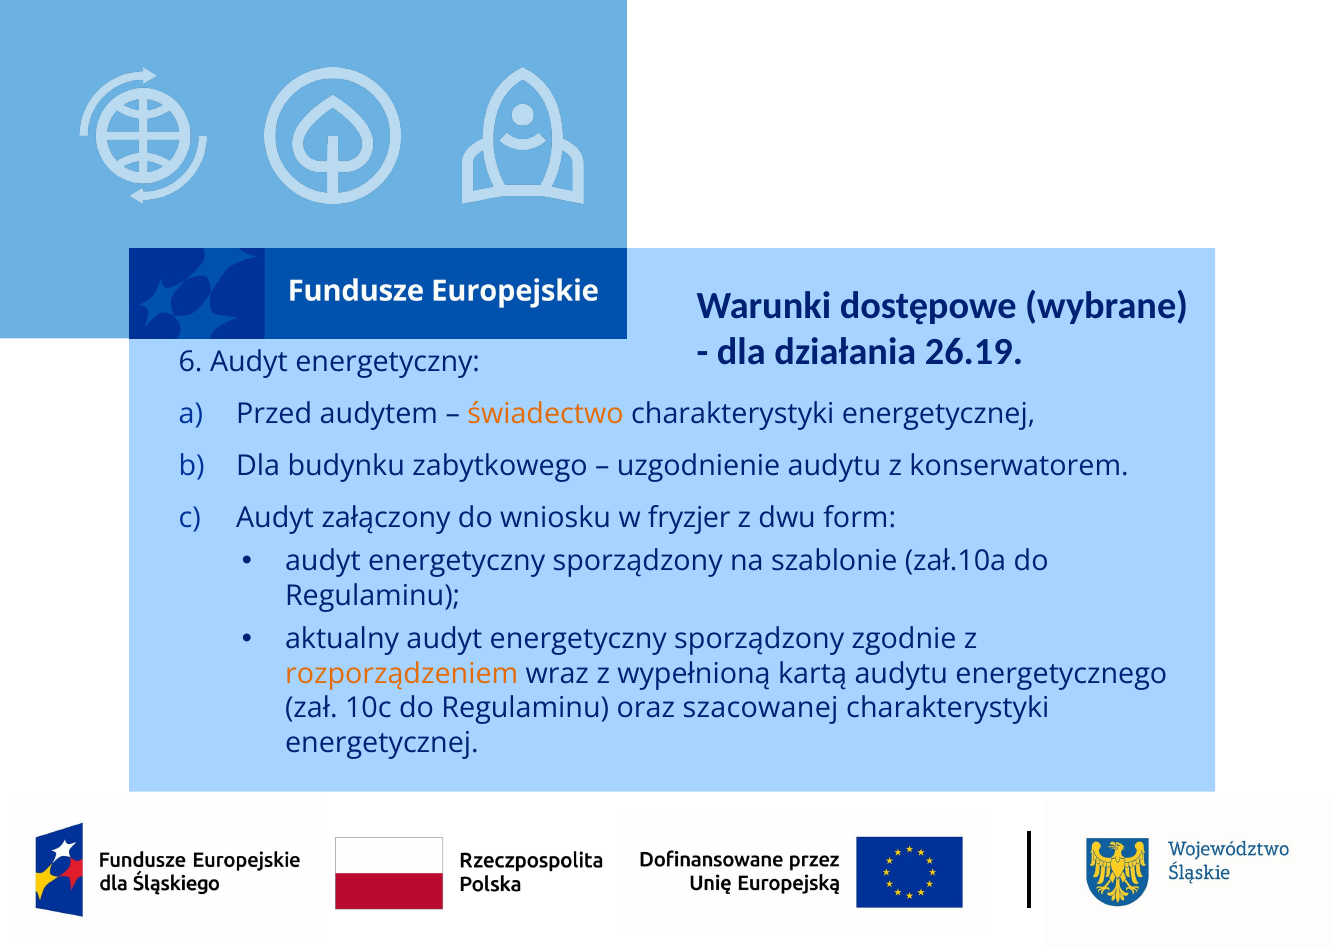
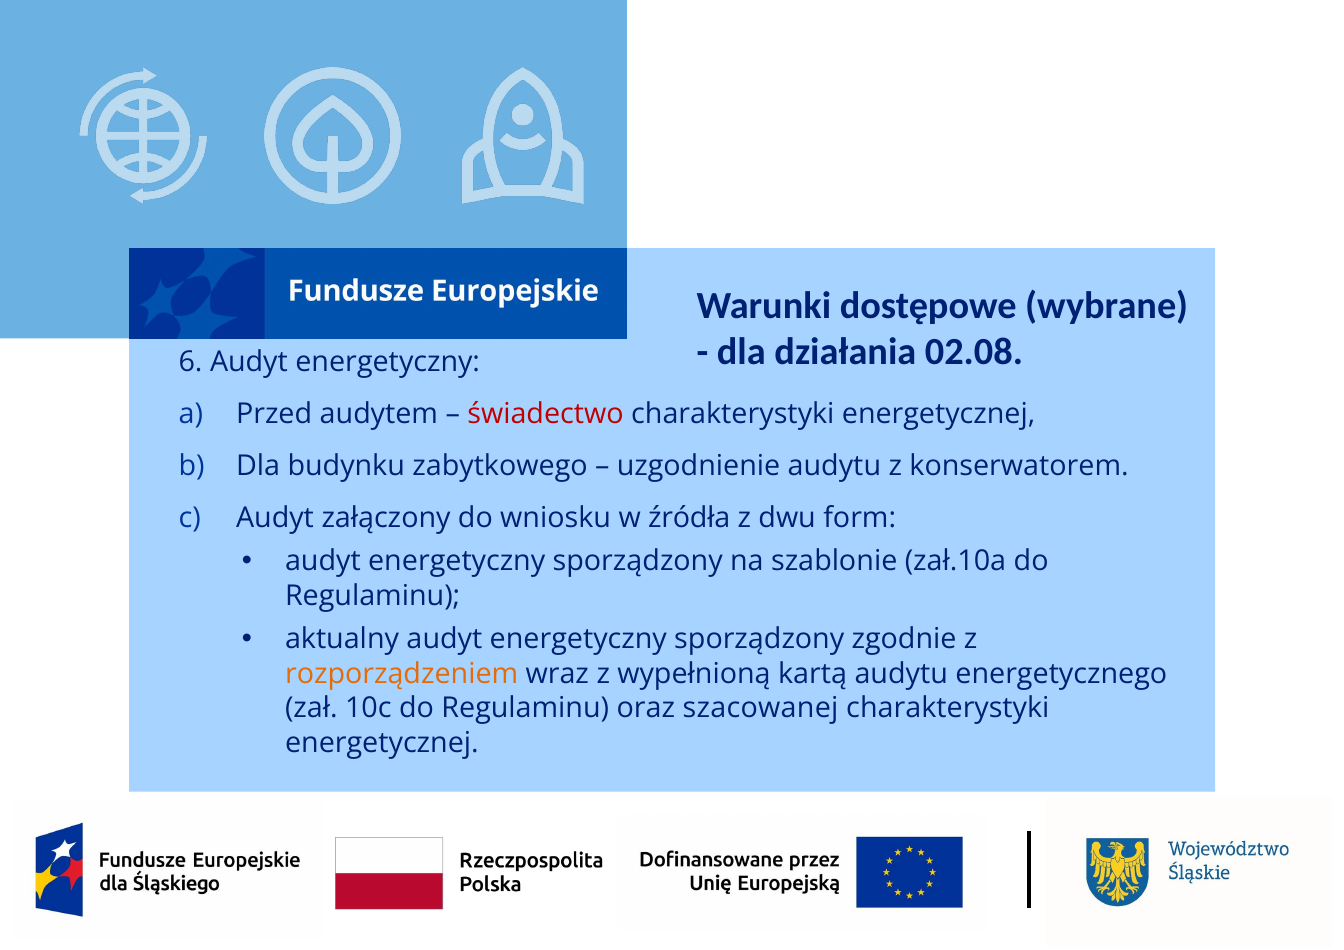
26.19: 26.19 -> 02.08 (974, 352)
świadectwo colour: orange -> red (546, 414)
fryzjer: fryzjer -> źródła (689, 518)
